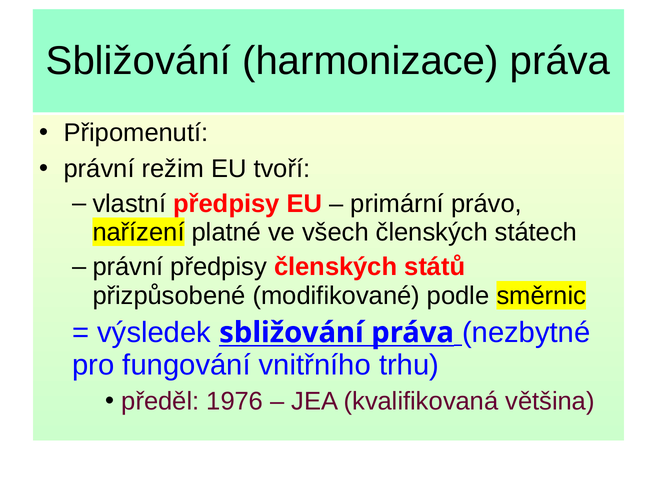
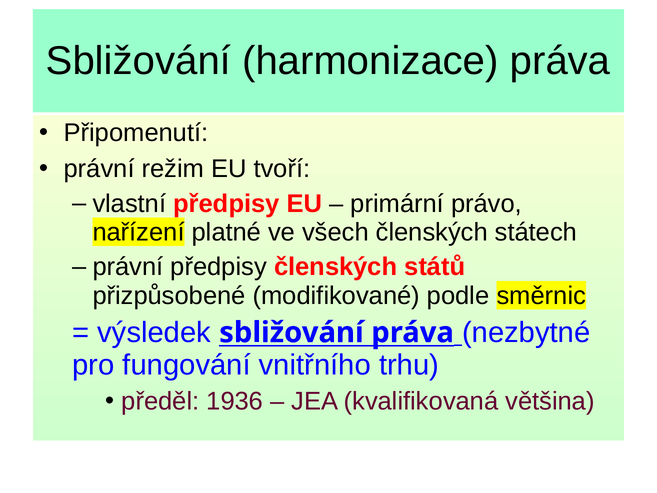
1976: 1976 -> 1936 (235, 401)
